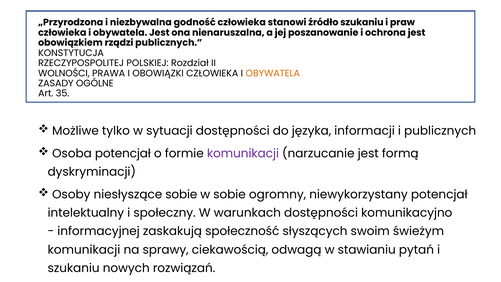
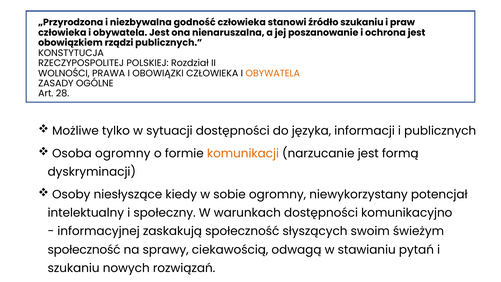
35: 35 -> 28 (63, 93)
Osoba potencjał: potencjał -> ogromny (123, 153)
komunikacji colour: purple -> orange (243, 153)
niesłyszące sobie: sobie -> kiedy (181, 194)
komunikacji: komunikacji -> społeczność (84, 250)
